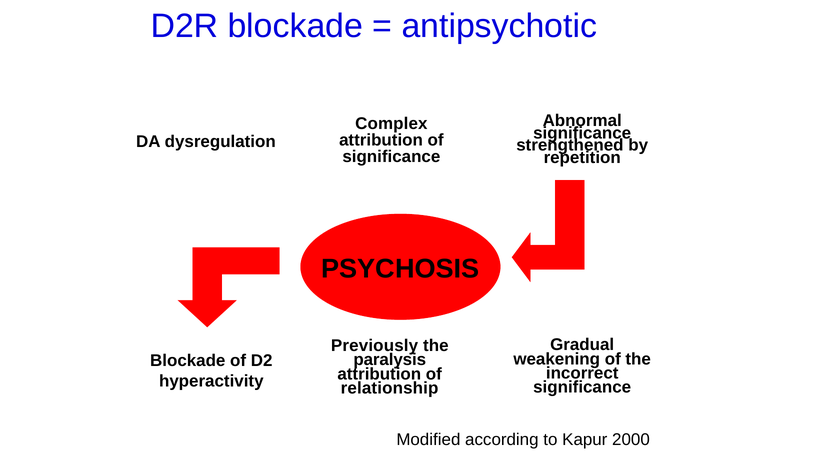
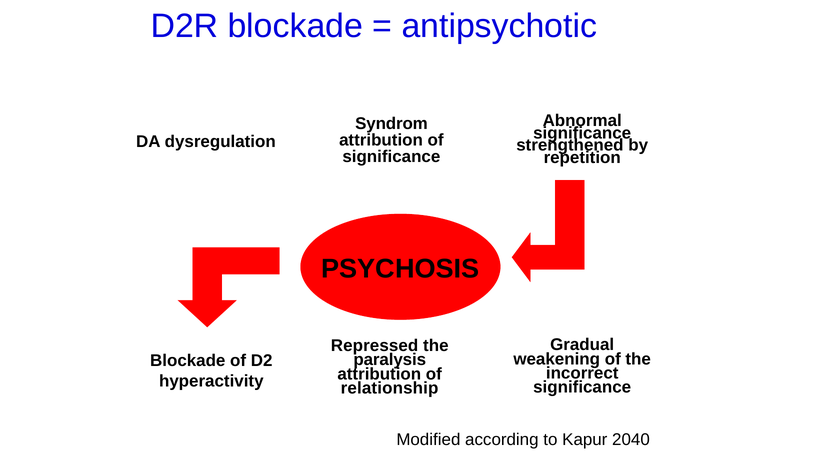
Complex: Complex -> Syndrom (391, 124)
Previously: Previously -> Repressed (375, 346)
2000: 2000 -> 2040 (631, 440)
